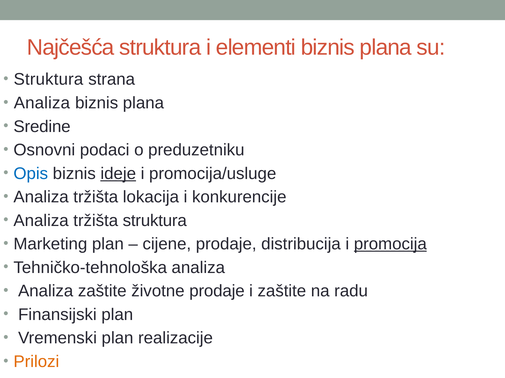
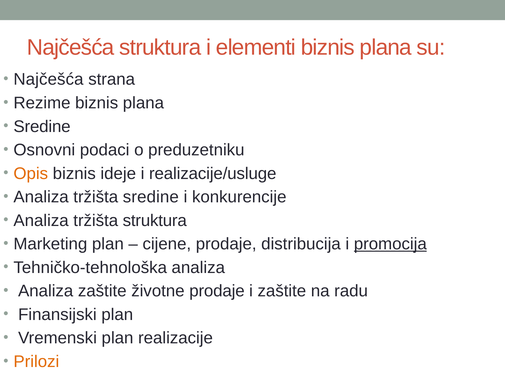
Struktura: Struktura -> Najčešća (48, 80)
Analiza: Analiza -> Rezime (42, 103)
Opis colour: blue -> orange (31, 174)
ideje underline: present -> none (118, 174)
promocija/usluge: promocija/usluge -> realizacije/usluge (213, 174)
tržišta lokacija: lokacija -> sredine (151, 197)
